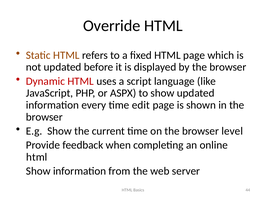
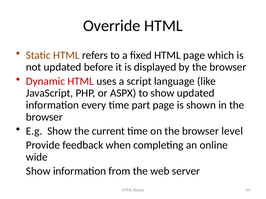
edit: edit -> part (141, 105)
html: html -> wide (37, 157)
